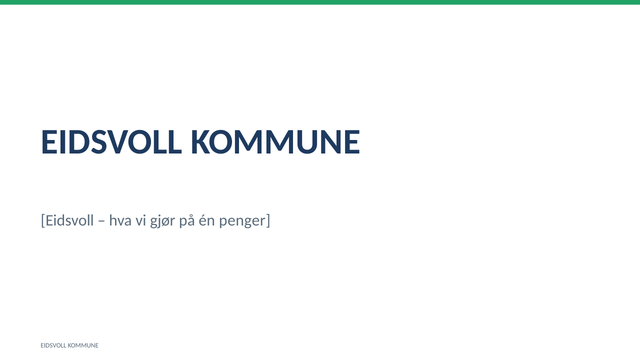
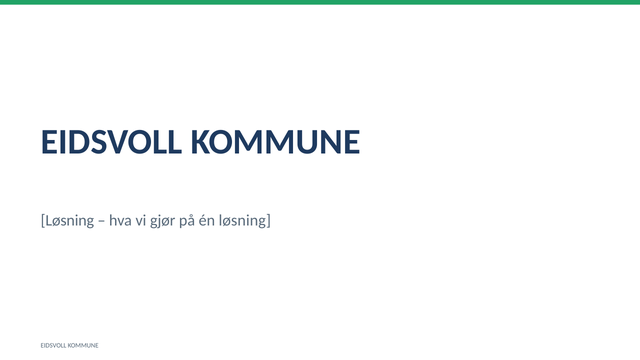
Eidsvoll: Eidsvoll -> Løsning (67, 220)
én penger: penger -> løsning (245, 220)
